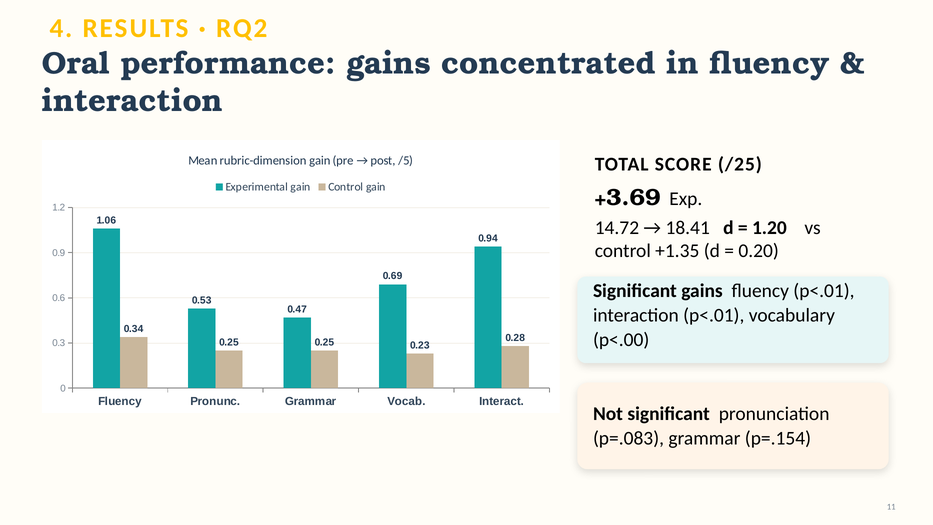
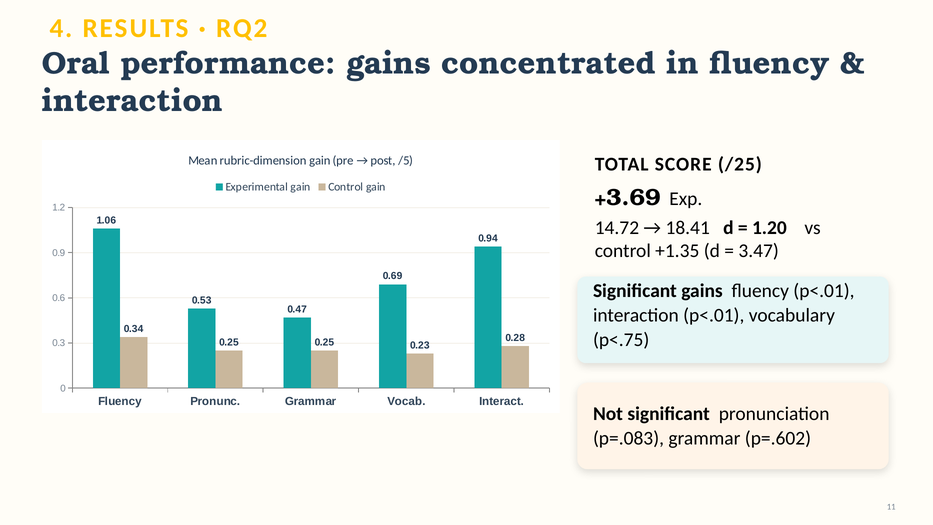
0.20: 0.20 -> 3.47 (759, 251)
p<.00: p<.00 -> p<.75 (621, 340)
p=.154: p=.154 -> p=.602 (778, 438)
